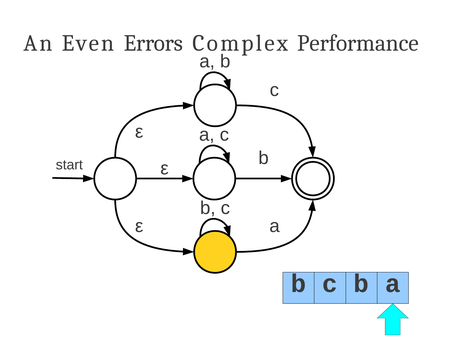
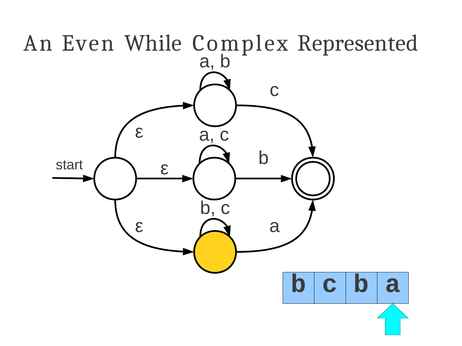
Errors: Errors -> While (153, 43)
Performance: Performance -> Represented (358, 43)
